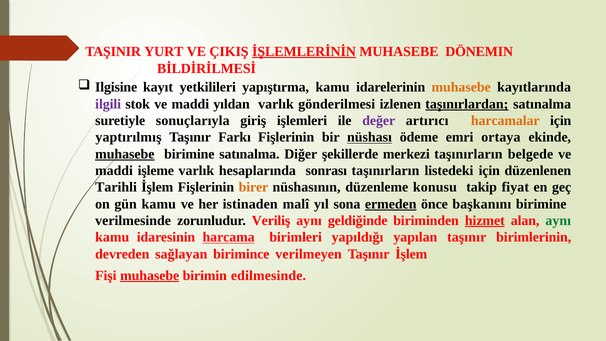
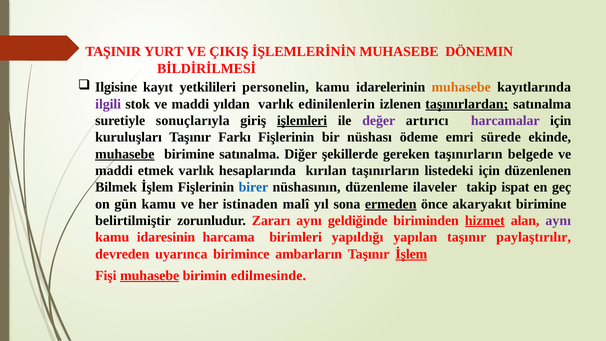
İŞLEMLERİNİN underline: present -> none (304, 52)
yapıştırma: yapıştırma -> personelin (275, 87)
gönderilmesi: gönderilmesi -> edinilenlerin (337, 104)
işlemleri underline: none -> present (302, 121)
harcamalar colour: orange -> purple (505, 121)
yaptırılmış: yaptırılmış -> kuruluşları (129, 137)
nüshası underline: present -> none (370, 137)
ortaya: ortaya -> sürede (501, 137)
merkezi: merkezi -> gereken (406, 154)
işleme: işleme -> etmek (156, 171)
sonrası: sonrası -> kırılan (326, 171)
Tarihli: Tarihli -> Bilmek (116, 187)
birer colour: orange -> blue (253, 187)
konusu: konusu -> ilaveler (435, 187)
fiyat: fiyat -> ispat (515, 187)
başkanını: başkanını -> akaryakıt (482, 204)
verilmesinde: verilmesinde -> belirtilmiştir (133, 221)
Veriliş: Veriliş -> Zararı (271, 221)
aynı colour: green -> purple (558, 221)
harcama underline: present -> none (229, 237)
birimlerinin: birimlerinin -> paylaştırılır (534, 237)
sağlayan: sağlayan -> uyarınca (181, 254)
verilmeyen: verilmeyen -> ambarların (309, 254)
İşlem underline: none -> present (411, 254)
